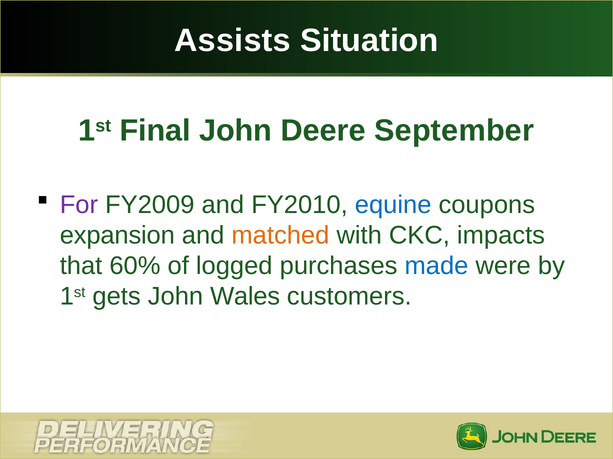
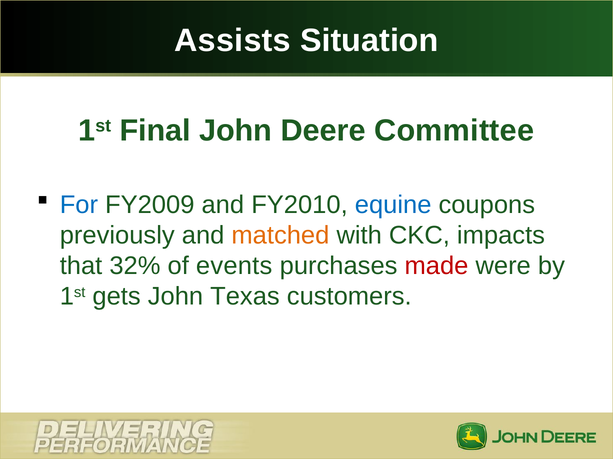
September: September -> Committee (454, 131)
For colour: purple -> blue (79, 205)
expansion: expansion -> previously (117, 236)
60%: 60% -> 32% (135, 266)
logged: logged -> events (234, 266)
made colour: blue -> red (437, 266)
Wales: Wales -> Texas (245, 297)
